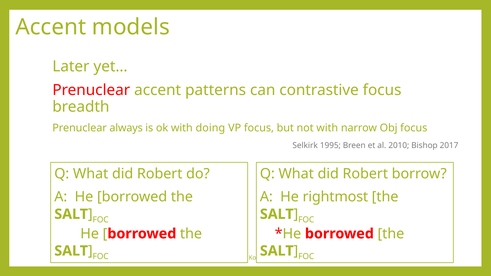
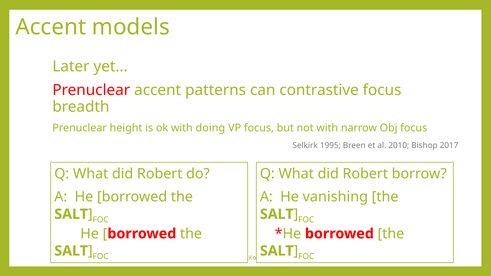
always: always -> height (126, 128)
rightmost: rightmost -> vanishing (335, 197)
